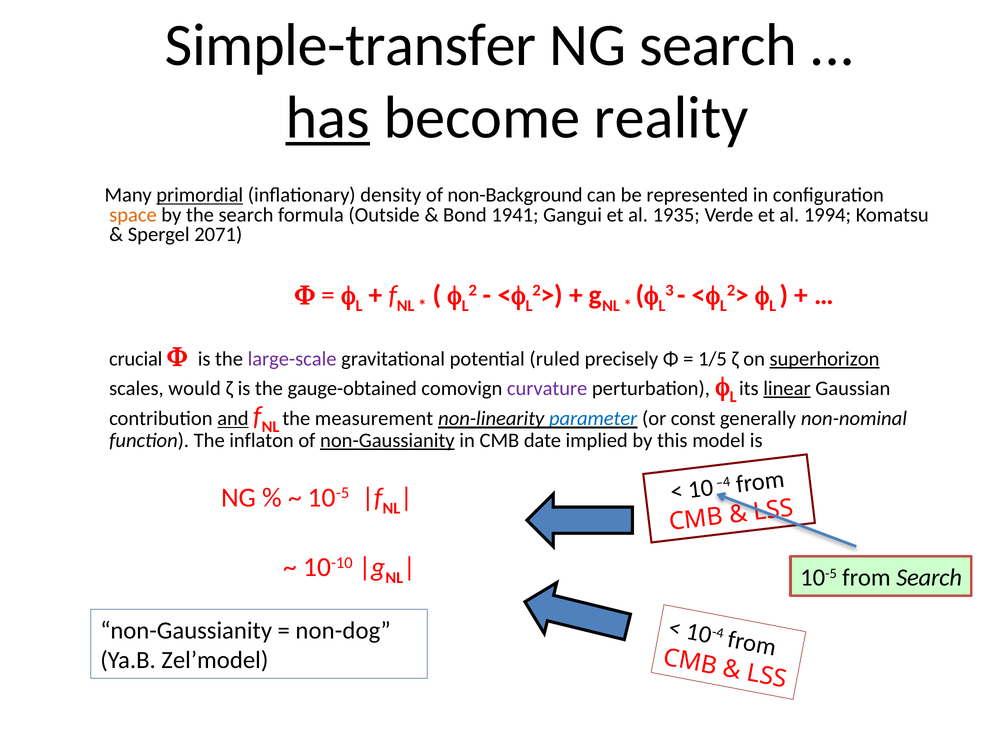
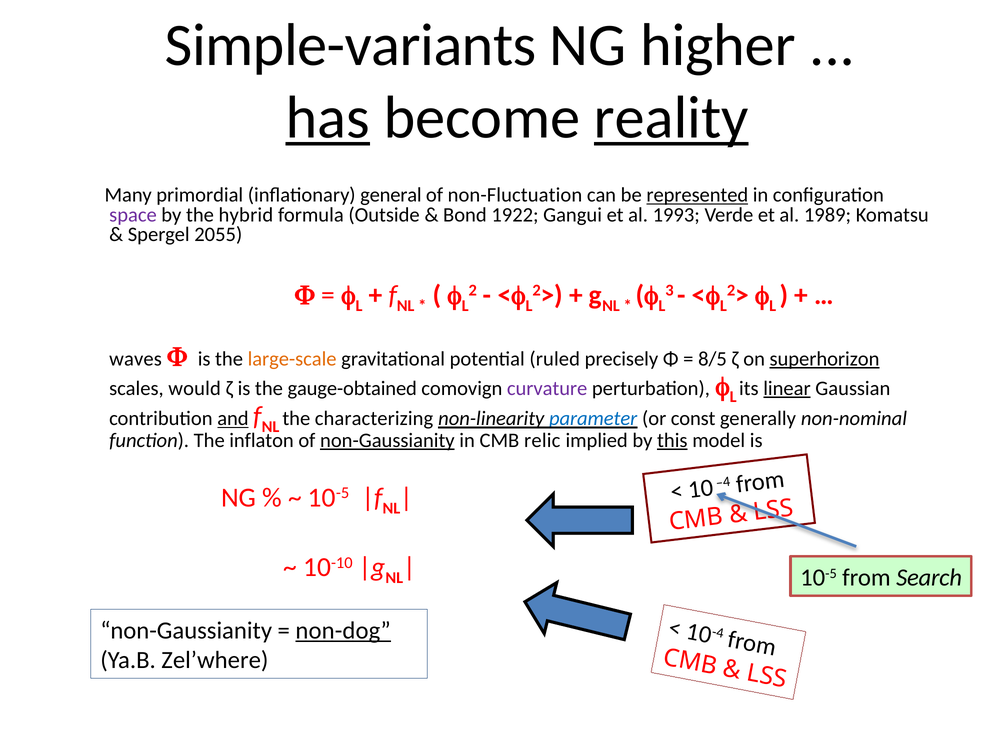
Simple-transfer: Simple-transfer -> Simple-variants (351, 45)
NG search: search -> higher (718, 45)
reality underline: none -> present (671, 118)
primordial underline: present -> none (200, 195)
density: density -> general (391, 195)
non-Background: non-Background -> non-Fluctuation (515, 195)
represented underline: none -> present (697, 195)
space colour: orange -> purple (133, 215)
the search: search -> hybrid (246, 215)
1941: 1941 -> 1922 (515, 215)
1935: 1935 -> 1993 (676, 215)
1994: 1994 -> 1989 (828, 215)
2071: 2071 -> 2055 (218, 235)
crucial: crucial -> waves (136, 359)
large-scale colour: purple -> orange (292, 359)
1/5: 1/5 -> 8/5 (712, 359)
measurement: measurement -> characterizing (374, 419)
date: date -> relic (542, 440)
this underline: none -> present (672, 440)
non-dog underline: none -> present (343, 631)
Zel’model: Zel’model -> Zel’where (215, 660)
